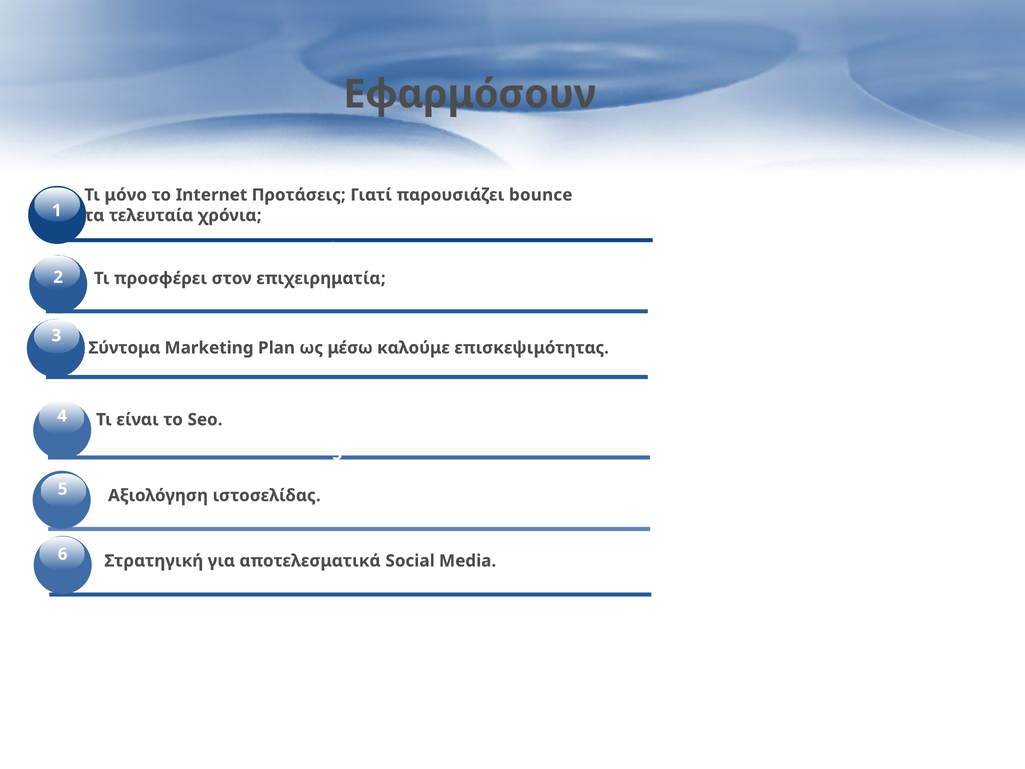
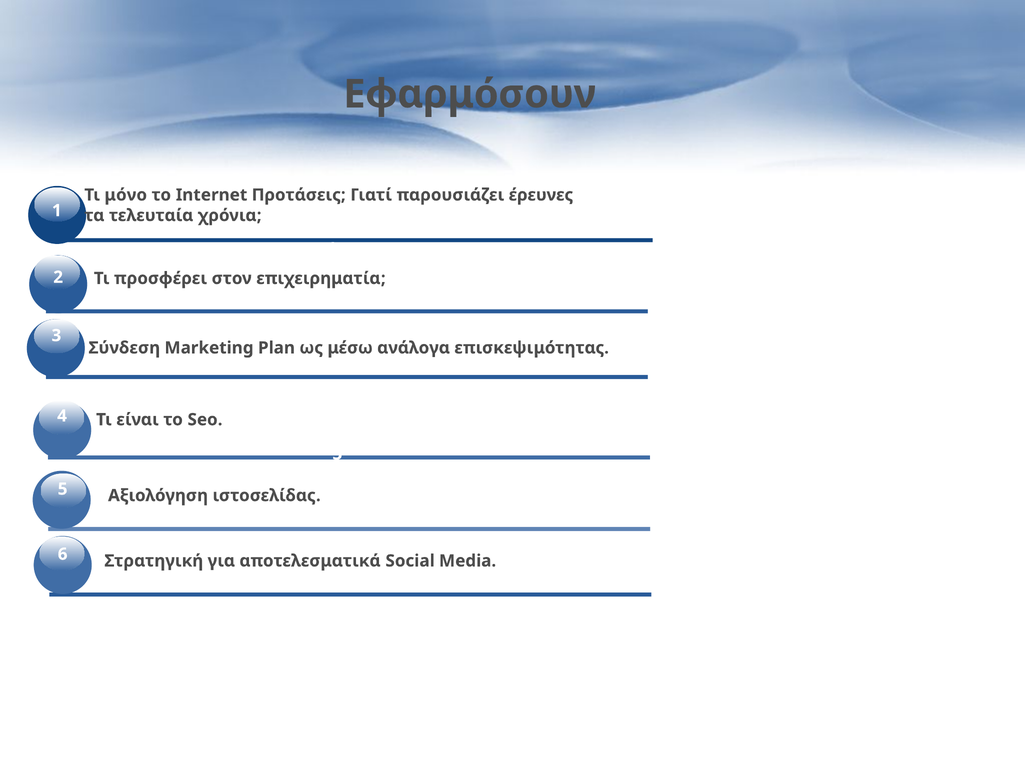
bounce: bounce -> έρευνες (541, 195)
Σύντομα: Σύντομα -> Σύνδεση (124, 348)
καλούμε: καλούμε -> ανάλογα (414, 348)
